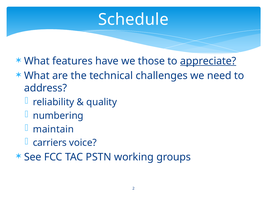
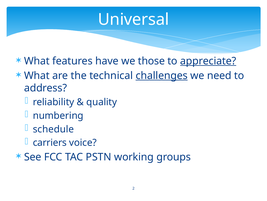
Schedule: Schedule -> Universal (134, 19)
challenges underline: none -> present (162, 75)
maintain: maintain -> schedule (53, 129)
